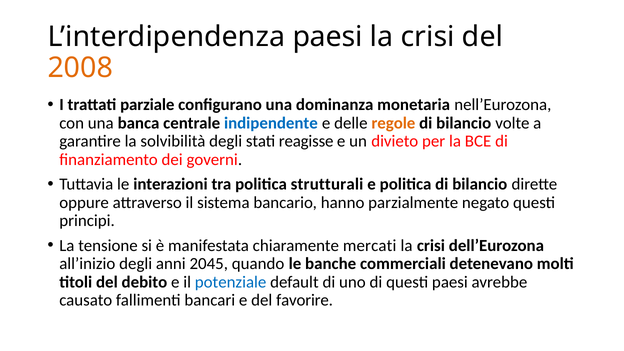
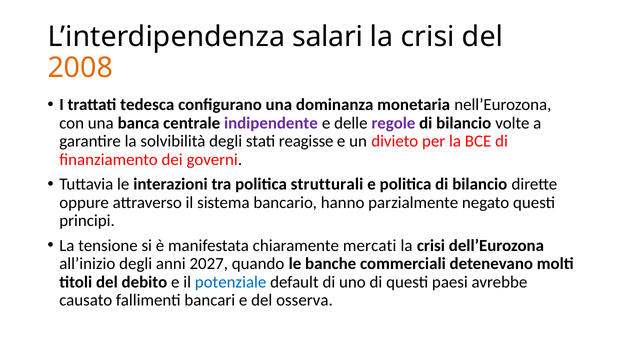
L’interdipendenza paesi: paesi -> salari (328, 37)
parziale: parziale -> tedesca (147, 105)
indipendente colour: blue -> purple (271, 123)
regole colour: orange -> purple (393, 123)
2045: 2045 -> 2027 (209, 264)
favorire: favorire -> osserva (304, 300)
